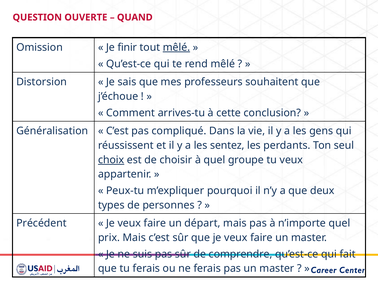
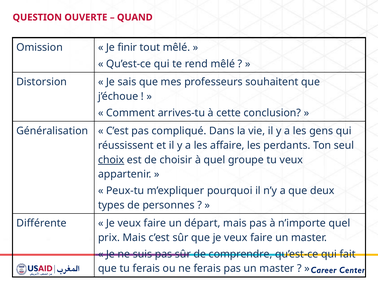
mêlé underline: present -> none (176, 47)
sentez: sentez -> affaire (227, 145)
Précédent: Précédent -> Différente (41, 223)
